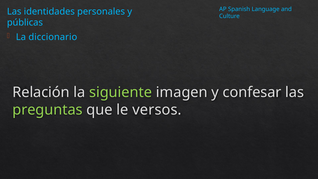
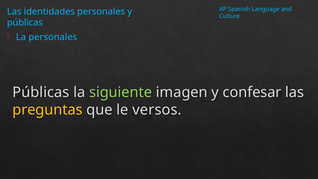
La diccionario: diccionario -> personales (53, 37)
Relación: Relación -> Públicas (41, 92)
preguntas colour: light green -> yellow (48, 110)
